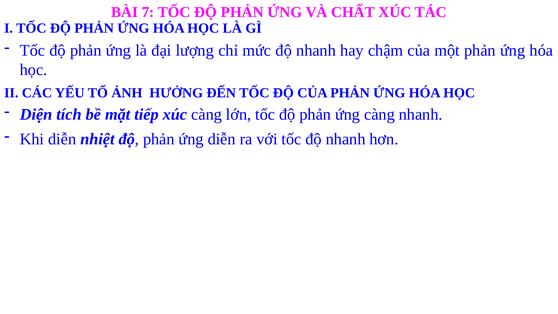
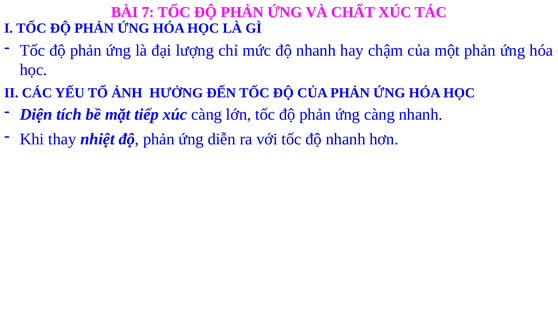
Khi diễn: diễn -> thay (62, 139)
